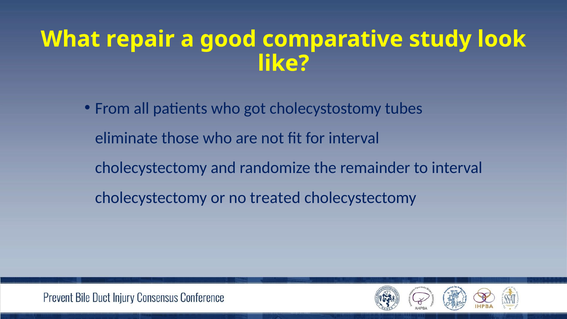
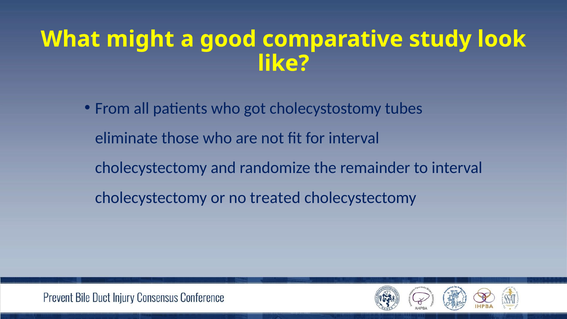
repair: repair -> might (140, 39)
